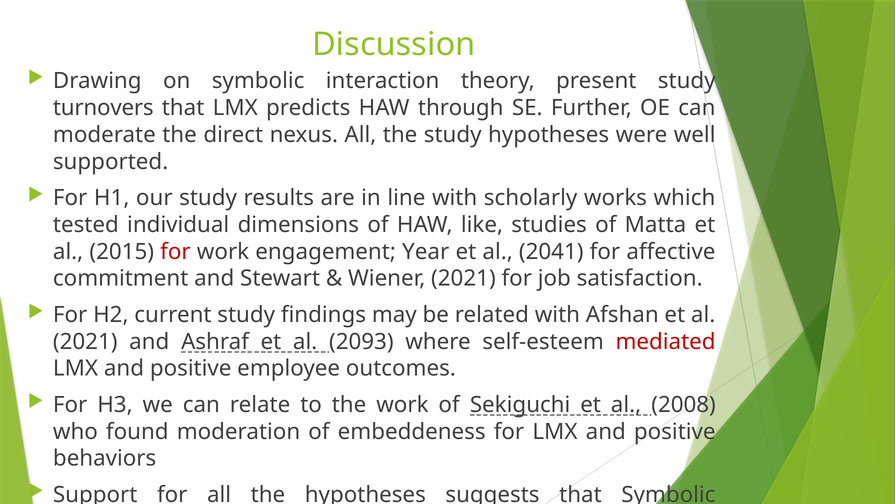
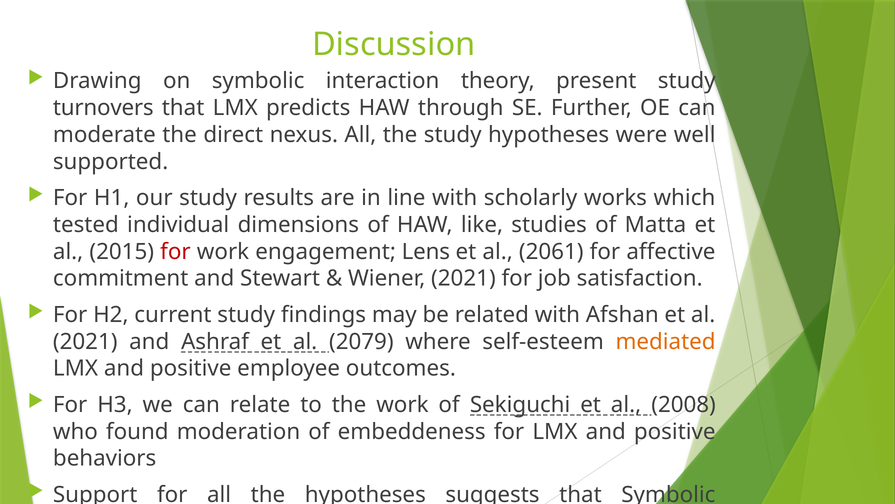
Year: Year -> Lens (426, 251)
2041: 2041 -> 2061 (551, 251)
2093: 2093 -> 2079 (361, 341)
mediated colour: red -> orange (666, 341)
